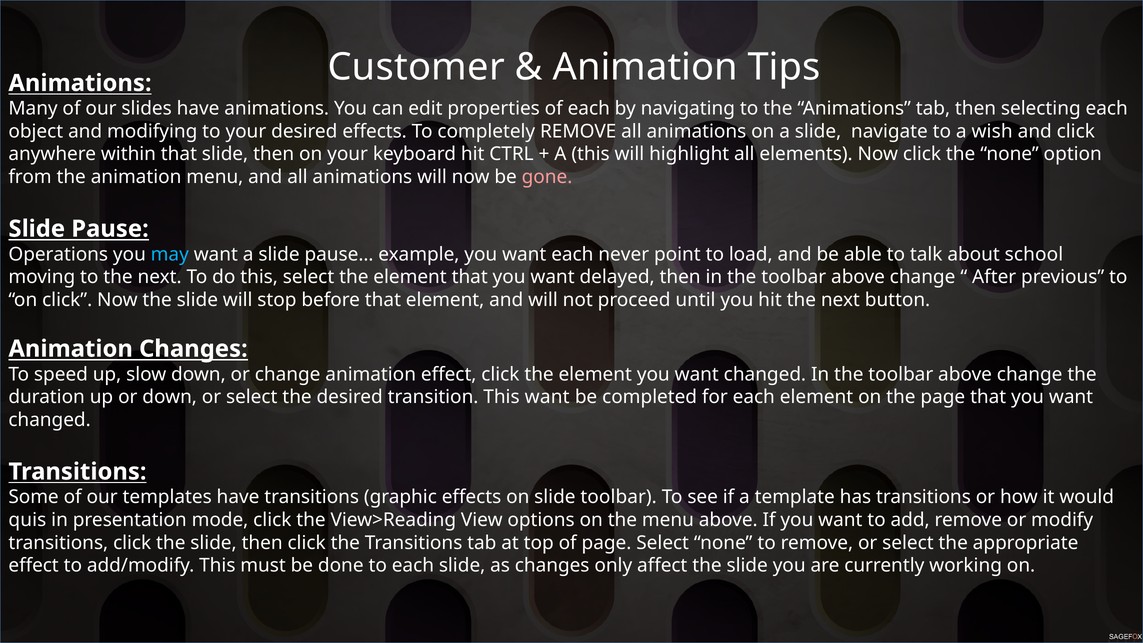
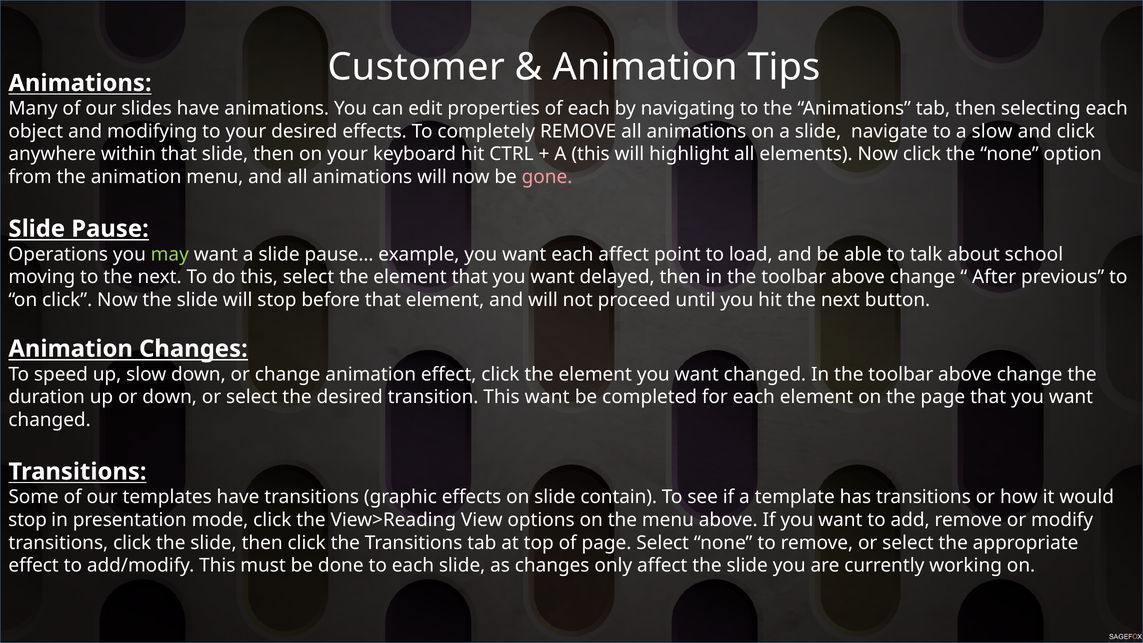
a wish: wish -> slow (992, 131)
may colour: light blue -> light green (170, 254)
each never: never -> affect (624, 254)
slide toolbar: toolbar -> contain (619, 497)
quis: quis -> stop (28, 520)
